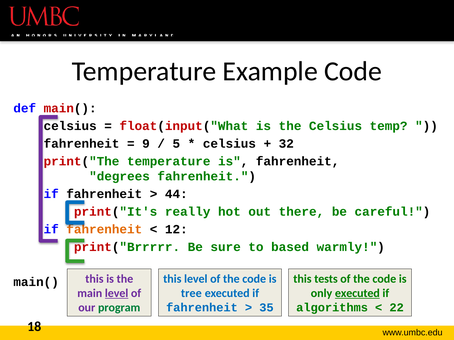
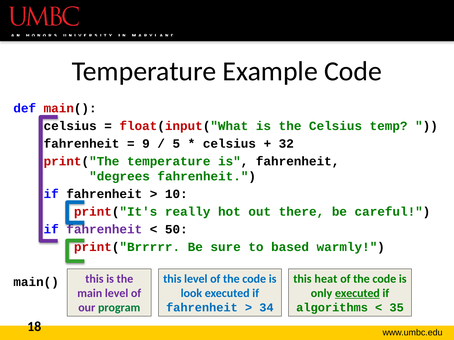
44: 44 -> 10 (176, 194)
fahrenheit colour: orange -> purple (104, 230)
12: 12 -> 50 (176, 230)
tests: tests -> heat (326, 279)
level underline: present -> none (117, 294)
tree: tree -> look (191, 294)
35: 35 -> 34 (266, 308)
22: 22 -> 35 (397, 308)
